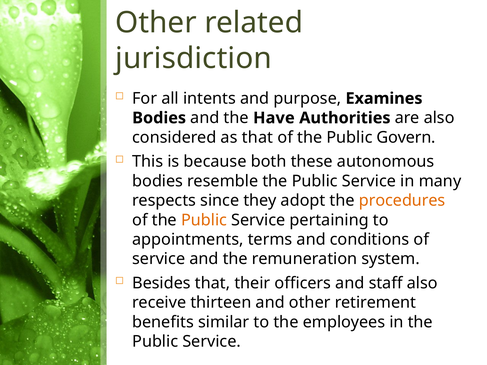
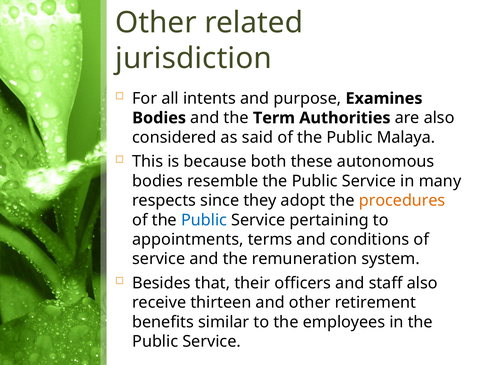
Have: Have -> Term (274, 118)
as that: that -> said (258, 138)
Govern: Govern -> Malaya (406, 138)
Public colour: orange -> blue (204, 220)
